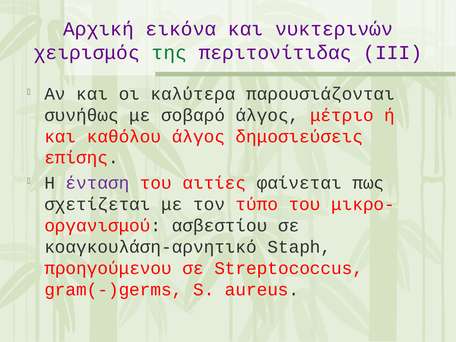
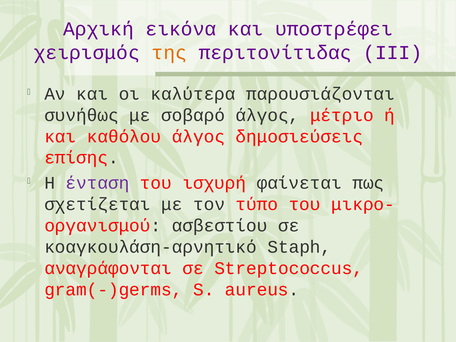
νυκτερινών: νυκτερινών -> υποστρέφει (334, 29)
της colour: green -> orange (169, 53)
αιτίες: αιτίες -> ισχυρή (214, 183)
προηγούμενου: προηγούμενου -> αναγράφονται (108, 268)
